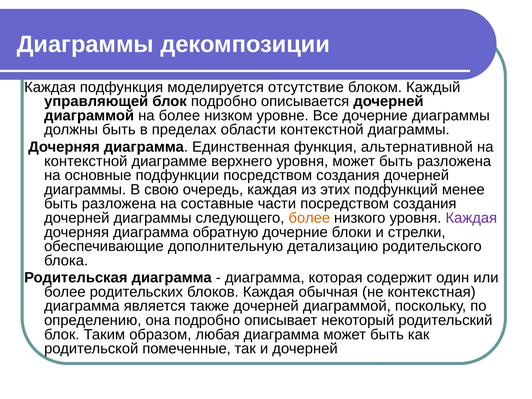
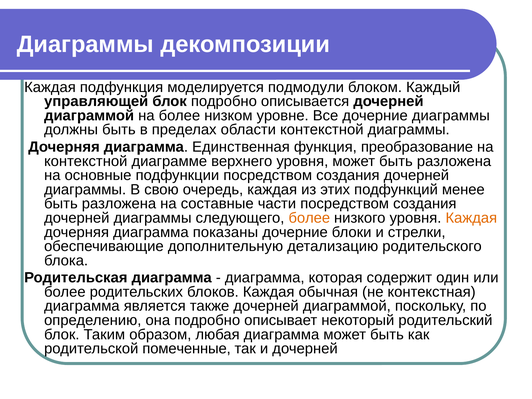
отсутствие: отсутствие -> подмодули (306, 87)
альтернативной: альтернативной -> преобразование (417, 147)
Каждая colour: purple -> orange (471, 218)
обратную: обратную -> показаны (225, 232)
